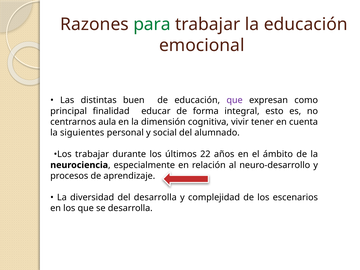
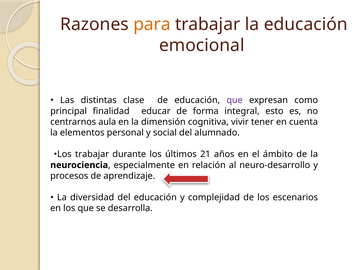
para colour: green -> orange (152, 24)
buen: buen -> clase (134, 100)
siguientes: siguientes -> elementos (82, 133)
22: 22 -> 21 (205, 154)
del desarrolla: desarrolla -> educación (155, 197)
